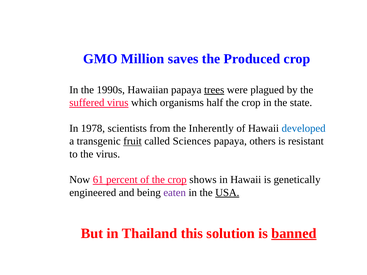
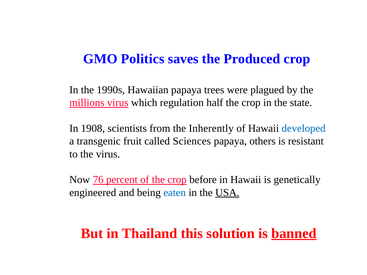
Million: Million -> Politics (143, 59)
trees underline: present -> none (214, 90)
suffered: suffered -> millions (87, 103)
organisms: organisms -> regulation (182, 103)
1978: 1978 -> 1908 (93, 128)
fruit underline: present -> none (133, 141)
61: 61 -> 76 (98, 180)
shows: shows -> before (203, 180)
eaten colour: purple -> blue (175, 193)
